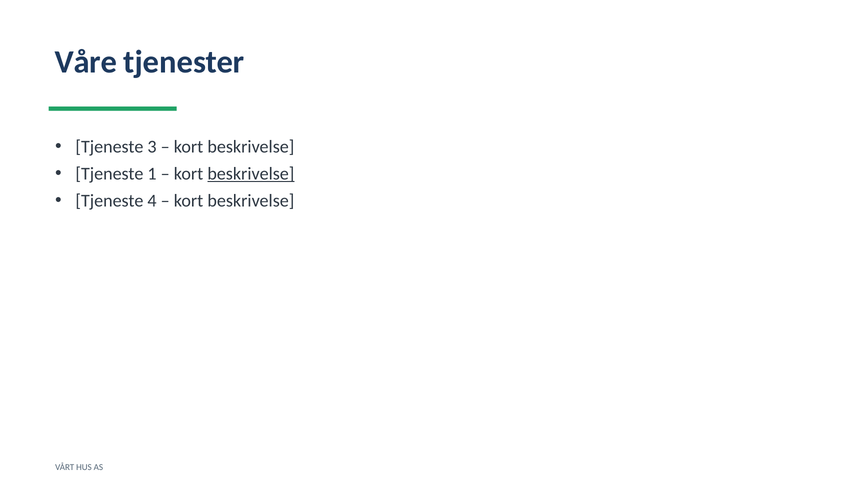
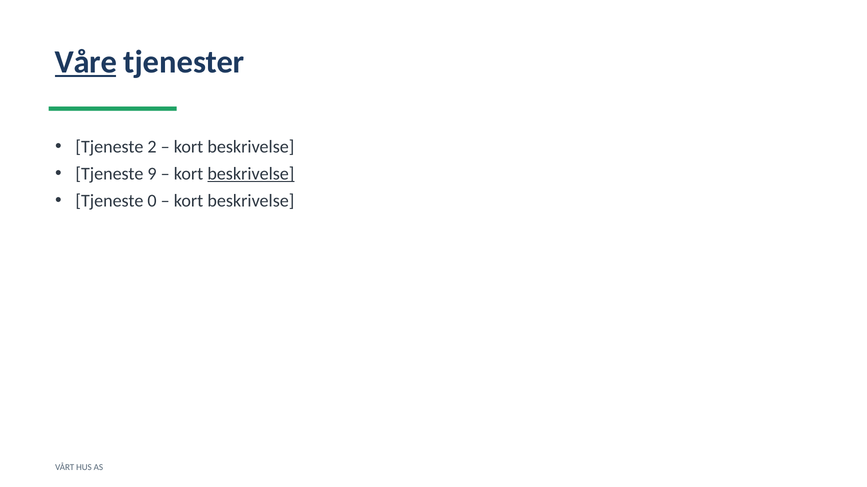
Våre underline: none -> present (86, 62)
3: 3 -> 2 (152, 147)
1: 1 -> 9 (152, 174)
4: 4 -> 0 (152, 201)
